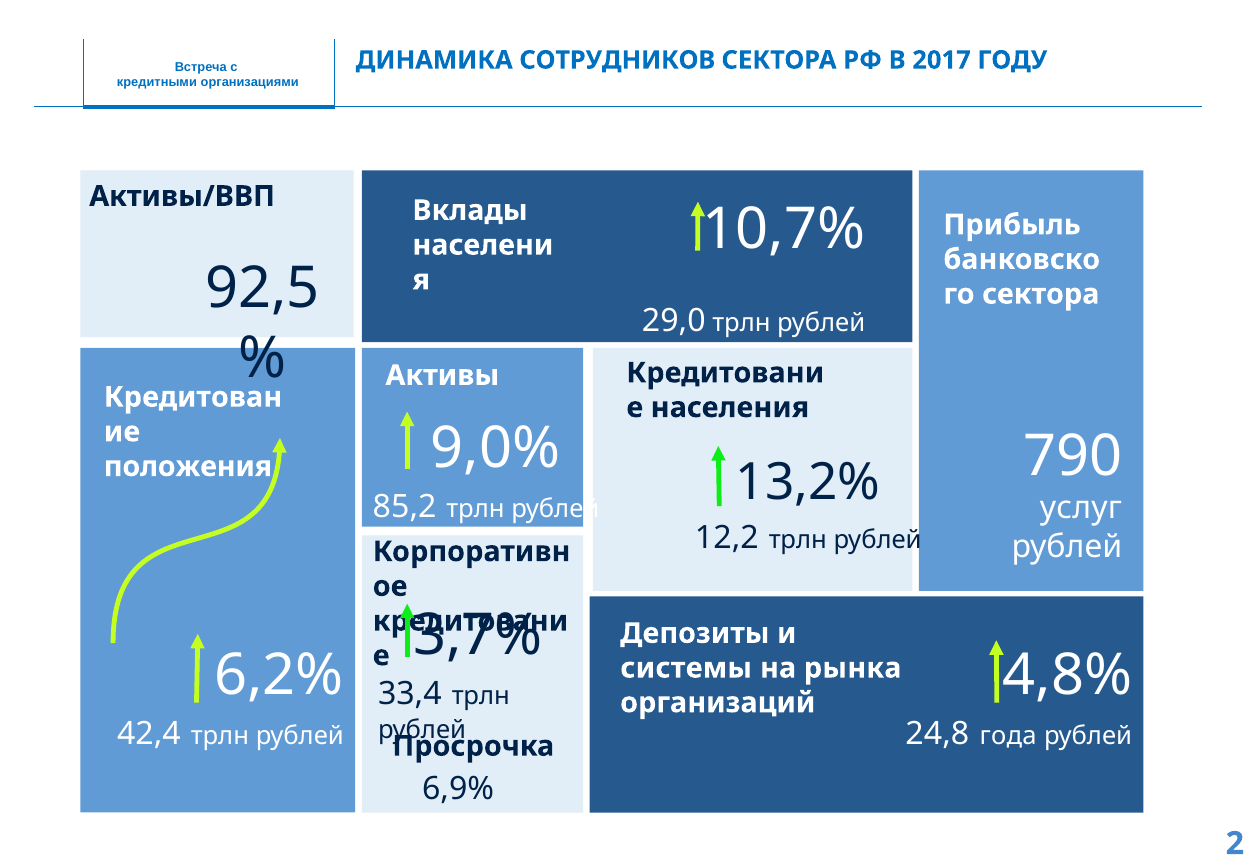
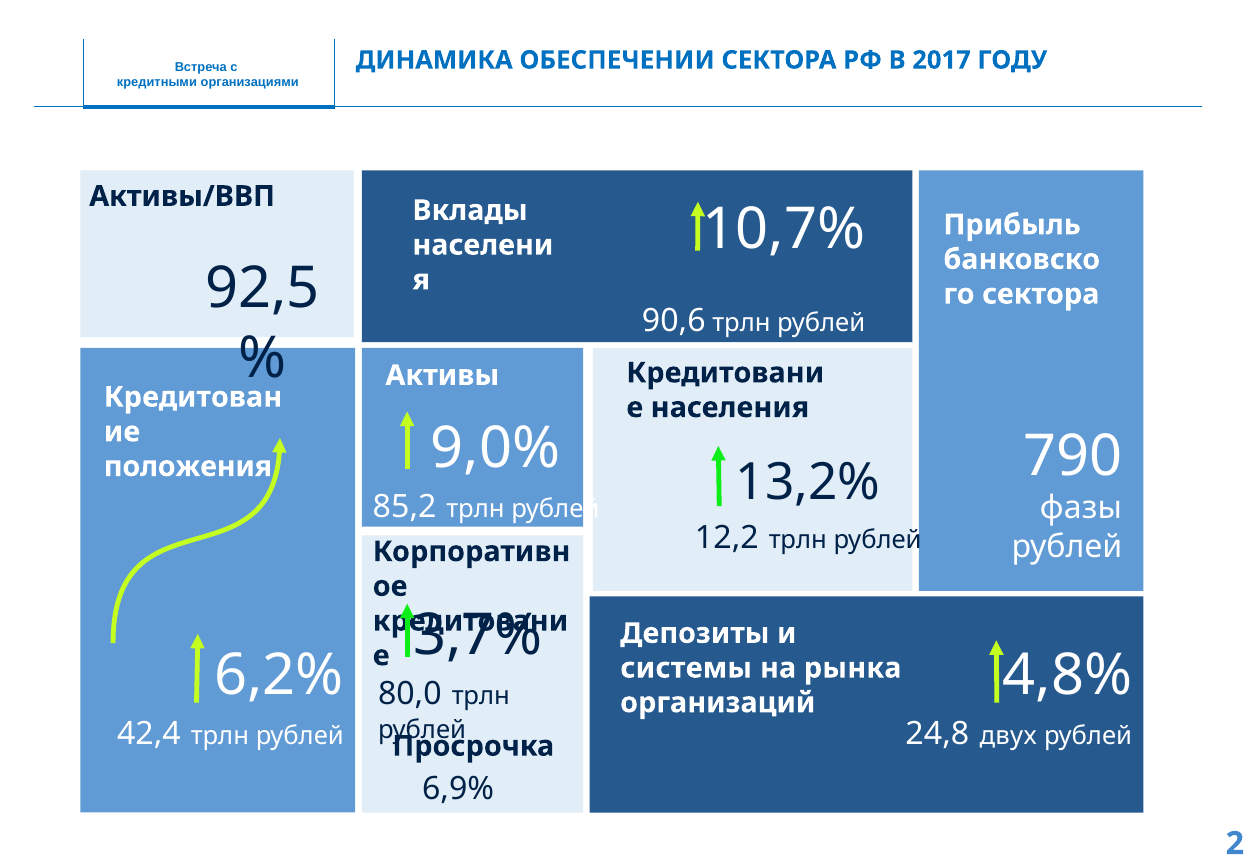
СОТРУДНИКОВ: СОТРУДНИКОВ -> ОБЕСПЕЧЕНИИ (617, 60)
29,0: 29,0 -> 90,6 (674, 320)
услуг: услуг -> фазы (1081, 508)
33,4: 33,4 -> 80,0 (410, 694)
года: года -> двух (1008, 736)
